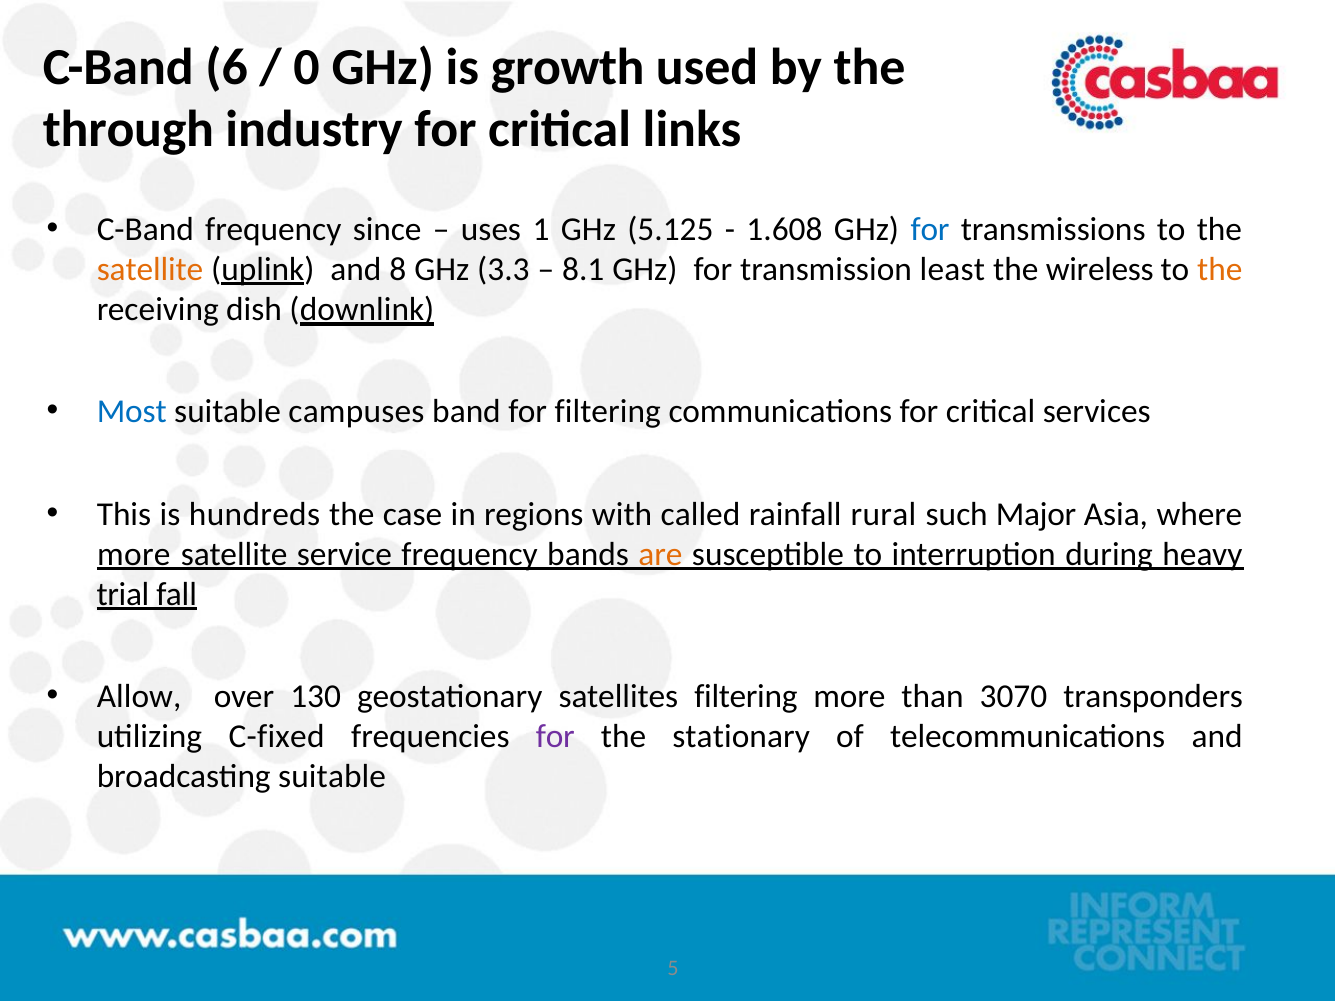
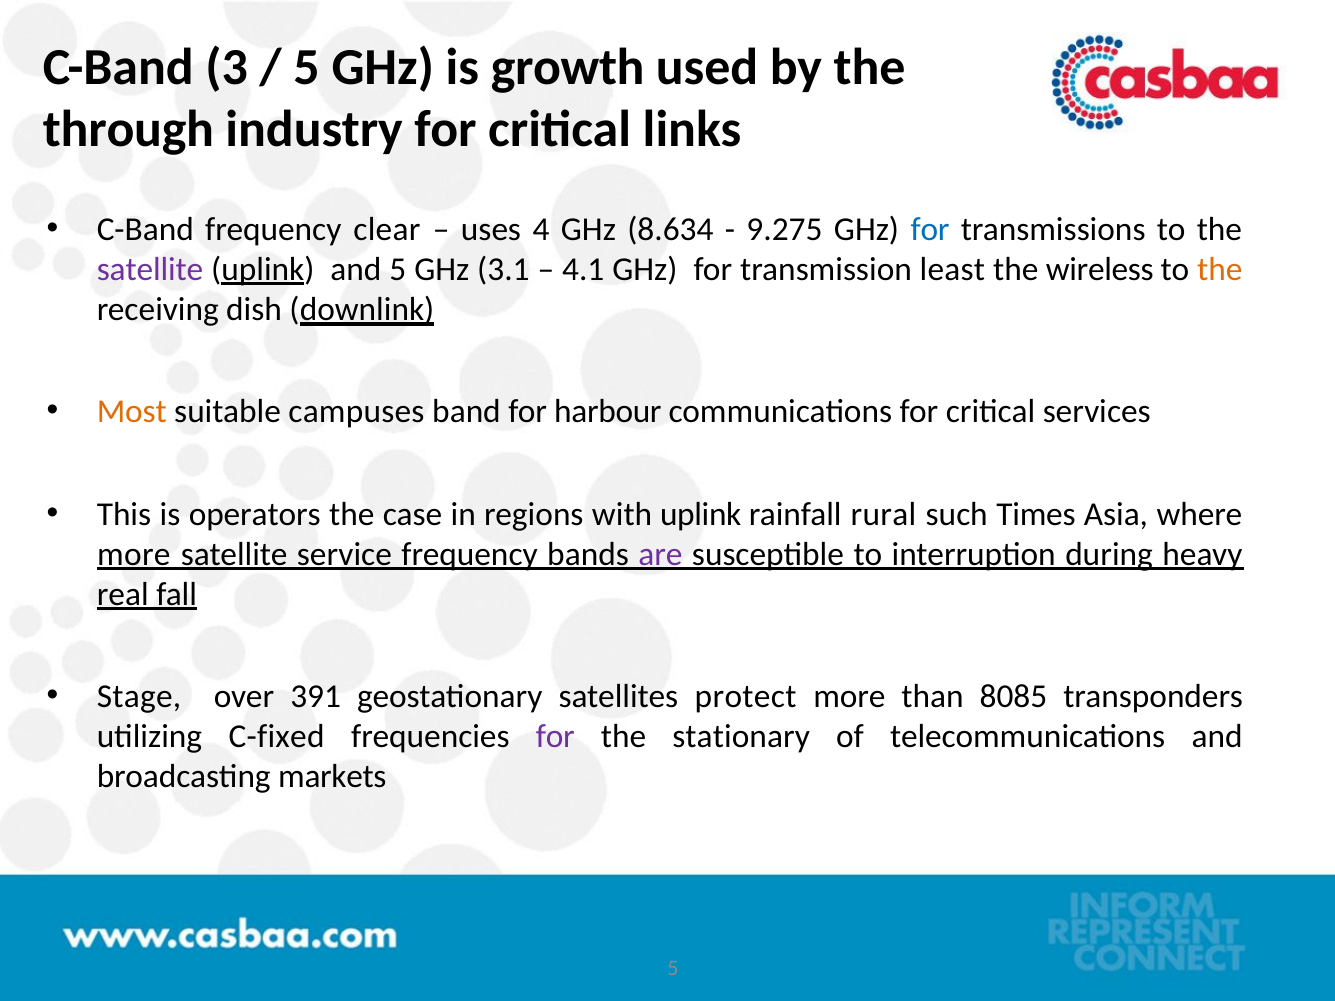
6: 6 -> 3 (227, 67)
0: 0 -> 5 (307, 67)
since: since -> clear (387, 229)
1: 1 -> 4 (541, 229)
5.125: 5.125 -> 8.634 (670, 229)
1.608: 1.608 -> 9.275 (784, 229)
satellite colour: orange -> purple (150, 269)
and 8: 8 -> 5 (398, 269)
3.3: 3.3 -> 3.1 (503, 269)
8.1: 8.1 -> 4.1 (583, 269)
Most colour: blue -> orange (132, 412)
for filtering: filtering -> harbour (608, 412)
hundreds: hundreds -> operators (255, 514)
with called: called -> uplink (701, 514)
Major: Major -> Times (1036, 514)
are colour: orange -> purple (660, 554)
trial: trial -> real (123, 594)
Allow: Allow -> Stage (139, 697)
130: 130 -> 391 (316, 697)
satellites filtering: filtering -> protect (746, 697)
3070: 3070 -> 8085 (1013, 697)
broadcasting suitable: suitable -> markets (332, 777)
